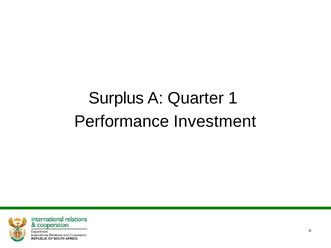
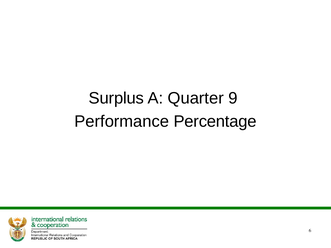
1: 1 -> 9 (233, 98)
Investment: Investment -> Percentage (215, 121)
